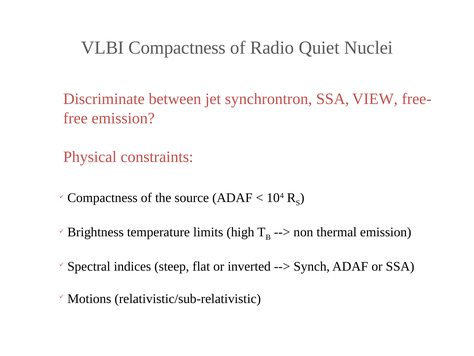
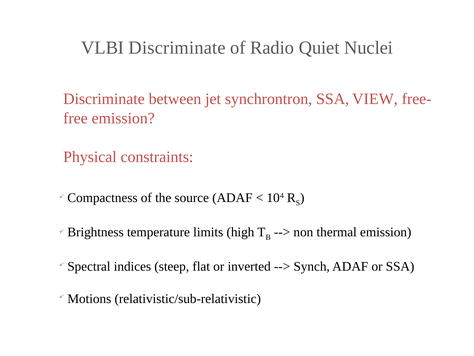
VLBI Compactness: Compactness -> Discriminate (177, 48)
